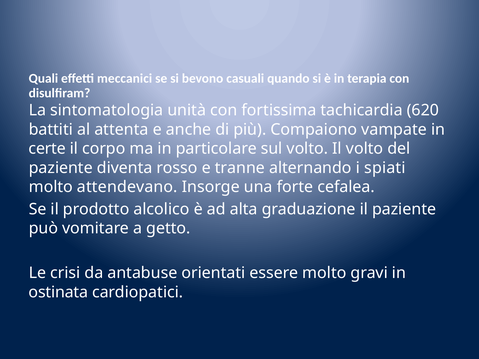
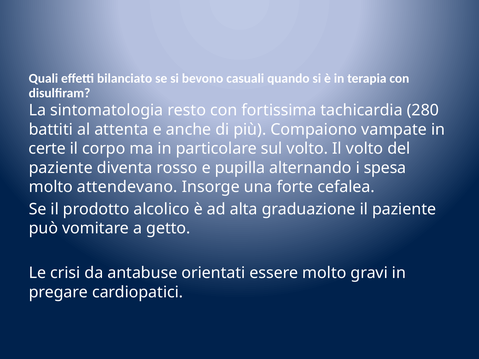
meccanici: meccanici -> bilanciato (125, 79)
unità: unità -> resto (187, 110)
620: 620 -> 280 (423, 110)
tranne: tranne -> pupilla (240, 168)
spiati: spiati -> spesa (385, 168)
ostinata: ostinata -> pregare (58, 292)
